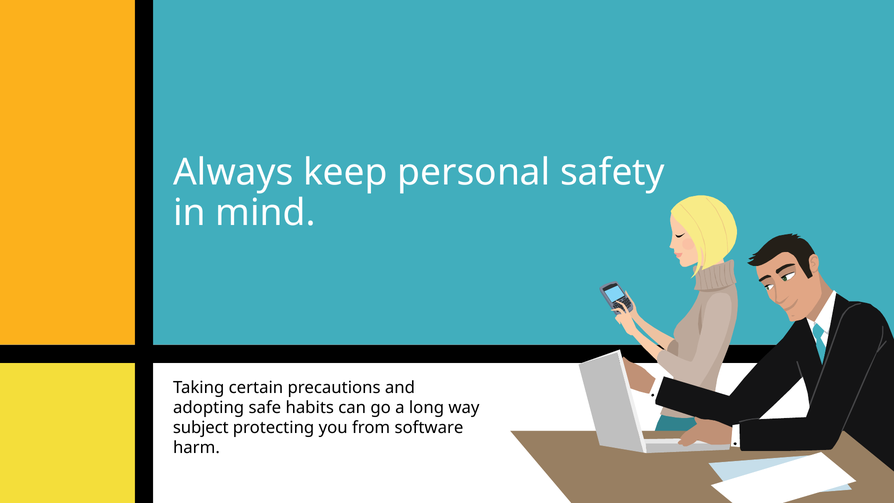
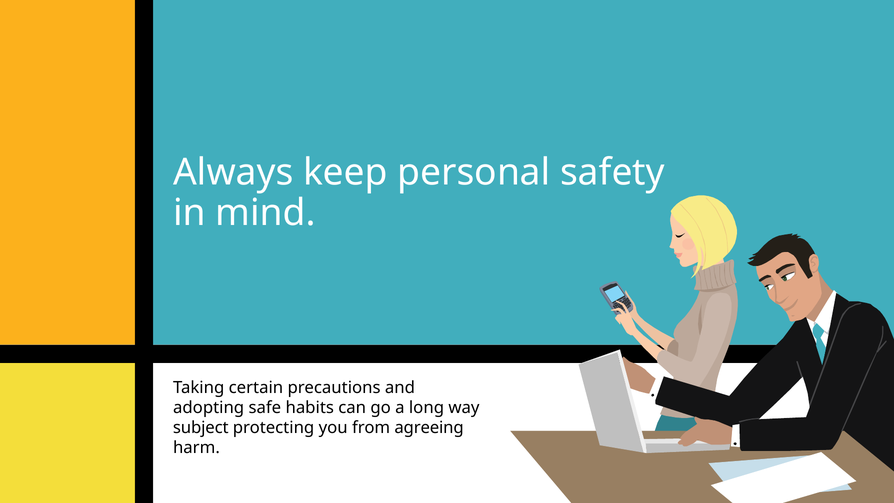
software: software -> agreeing (429, 428)
